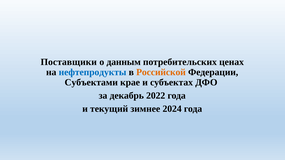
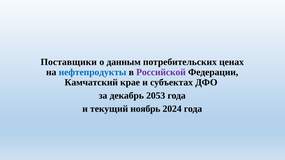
Российской colour: orange -> purple (161, 72)
Субъектами: Субъектами -> Камчатский (91, 83)
2022: 2022 -> 2053 (156, 96)
зимнее: зимнее -> ноябрь (145, 109)
